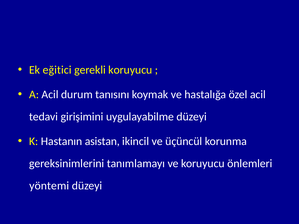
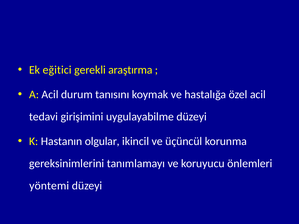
gerekli koruyucu: koruyucu -> araştırma (130, 70)
asistan: asistan -> olgular (102, 141)
